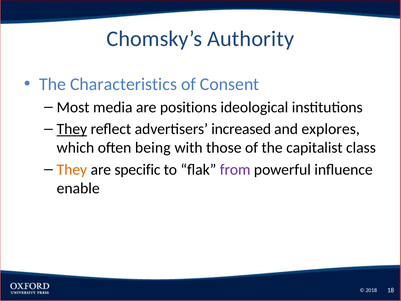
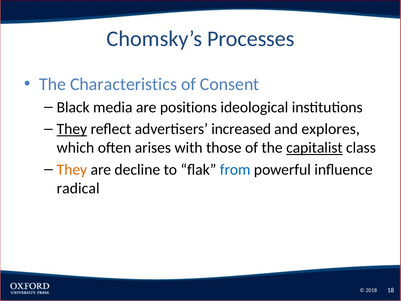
Authority: Authority -> Processes (251, 39)
Most: Most -> Black (73, 107)
being: being -> arises (153, 148)
capitalist underline: none -> present (314, 148)
specific: specific -> decline (137, 169)
from colour: purple -> blue (235, 169)
enable: enable -> radical (78, 188)
